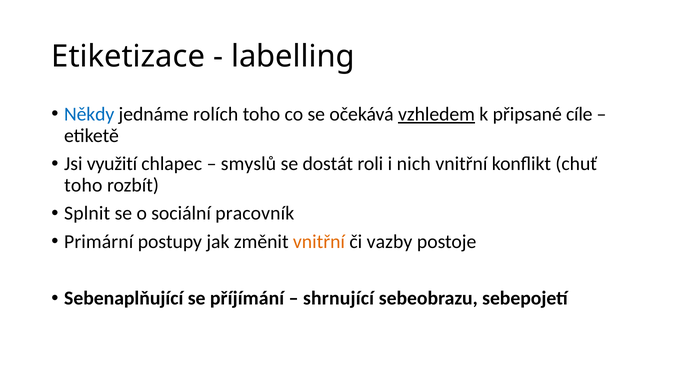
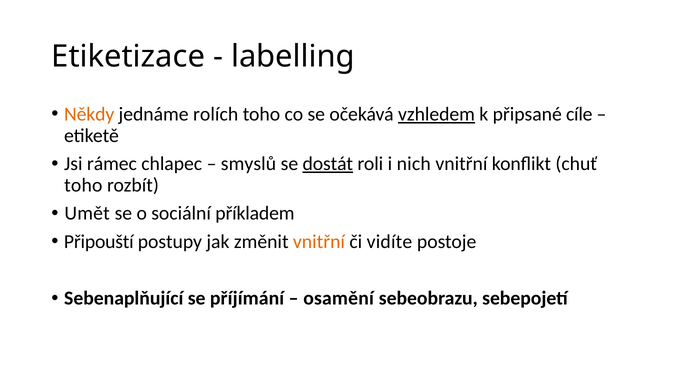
Někdy colour: blue -> orange (89, 114)
využití: využití -> rámec (112, 164)
dostát underline: none -> present (328, 164)
Splnit: Splnit -> Umět (87, 213)
pracovník: pracovník -> příkladem (255, 213)
Primární: Primární -> Připouští (99, 242)
vazby: vazby -> vidíte (389, 242)
shrnující: shrnující -> osamění (339, 298)
